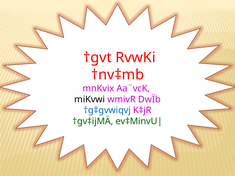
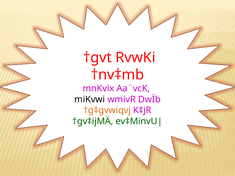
†g‡gvwiqvj colour: blue -> orange (107, 110)
